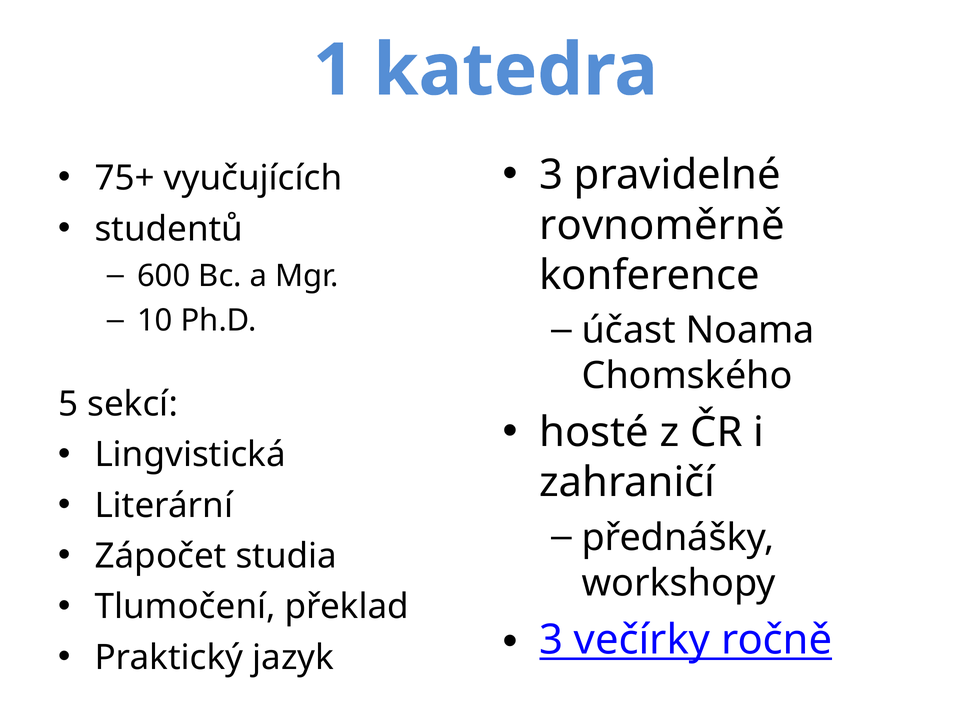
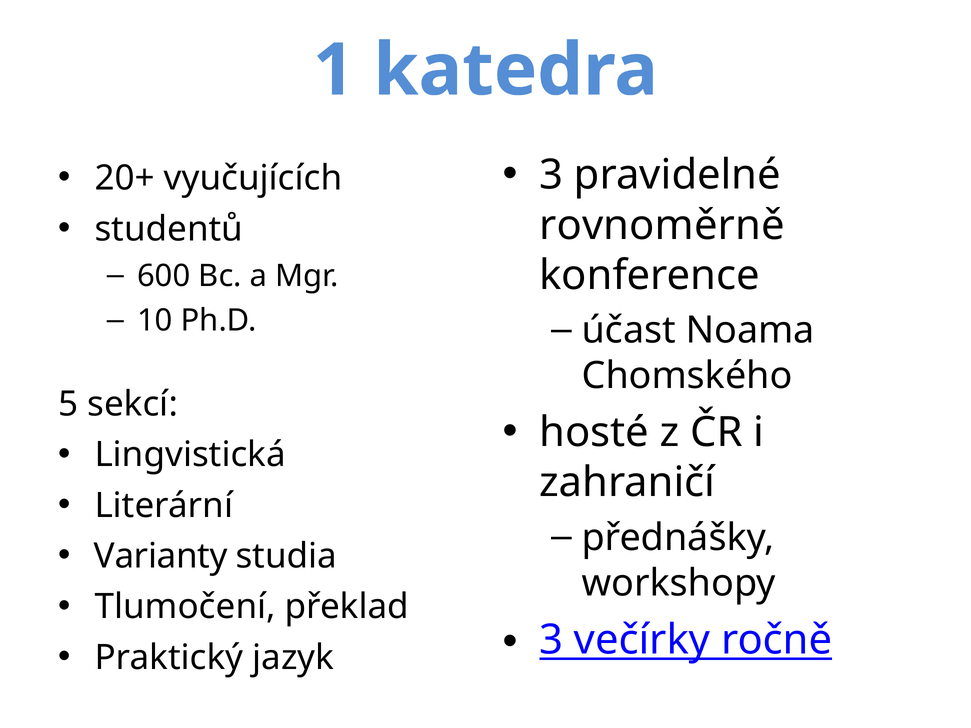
75+: 75+ -> 20+ (125, 178)
Zápočet: Zápočet -> Varianty (161, 556)
